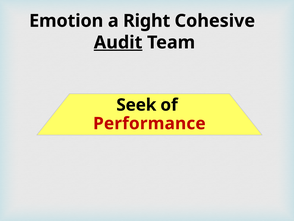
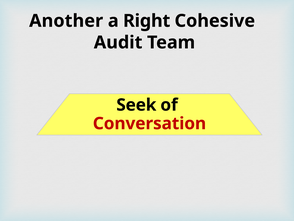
Emotion: Emotion -> Another (66, 21)
Audit underline: present -> none (118, 42)
Performance: Performance -> Conversation (149, 123)
